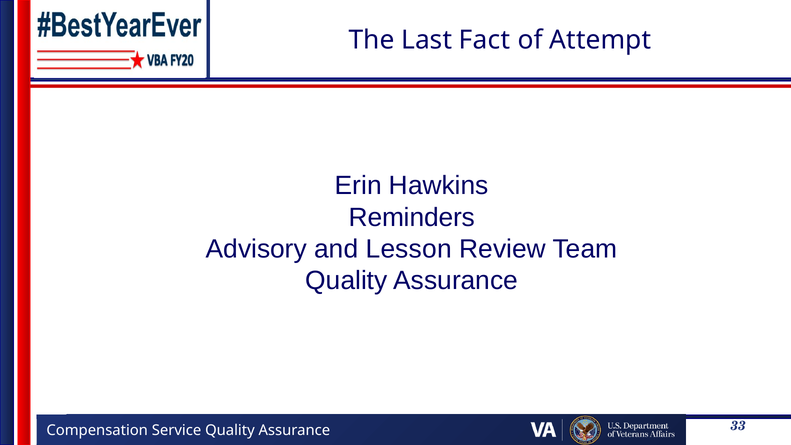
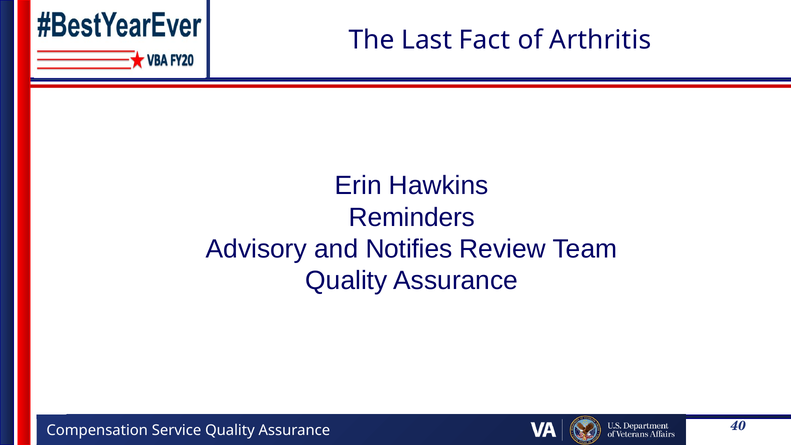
Attempt: Attempt -> Arthritis (600, 40)
Lesson: Lesson -> Notifies (409, 249)
33: 33 -> 40 (738, 426)
